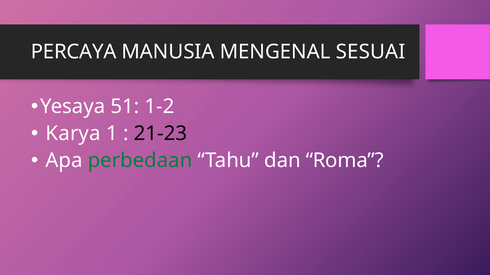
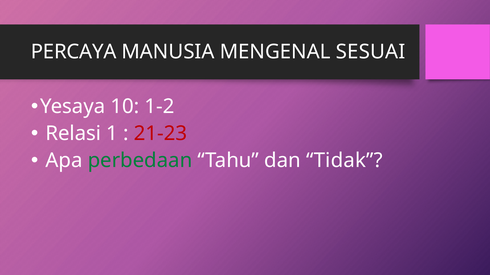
51: 51 -> 10 (125, 107)
Karya: Karya -> Relasi (73, 134)
21-23 colour: black -> red (161, 134)
Roma: Roma -> Tidak (344, 161)
